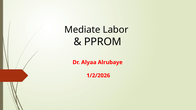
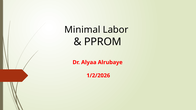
Mediate: Mediate -> Minimal (82, 30)
